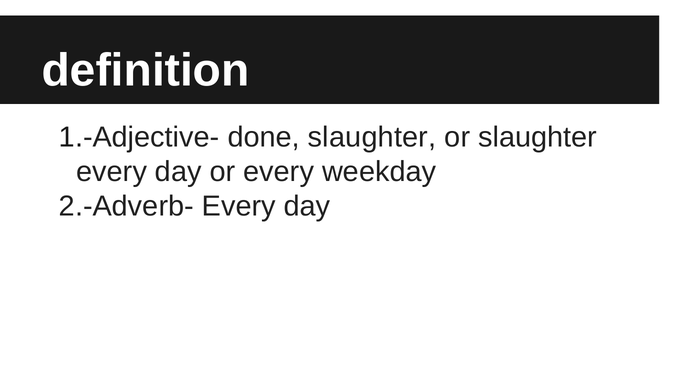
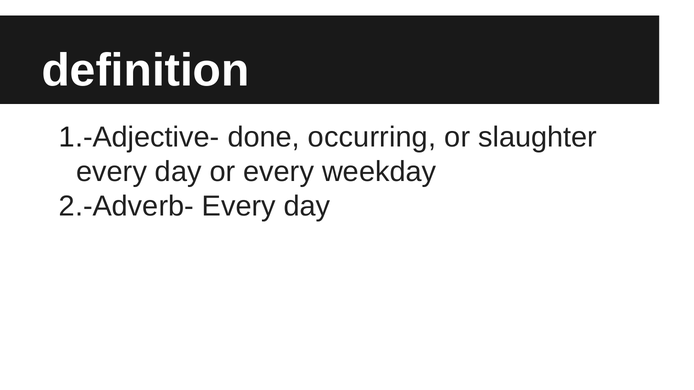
done slaughter: slaughter -> occurring (372, 137)
